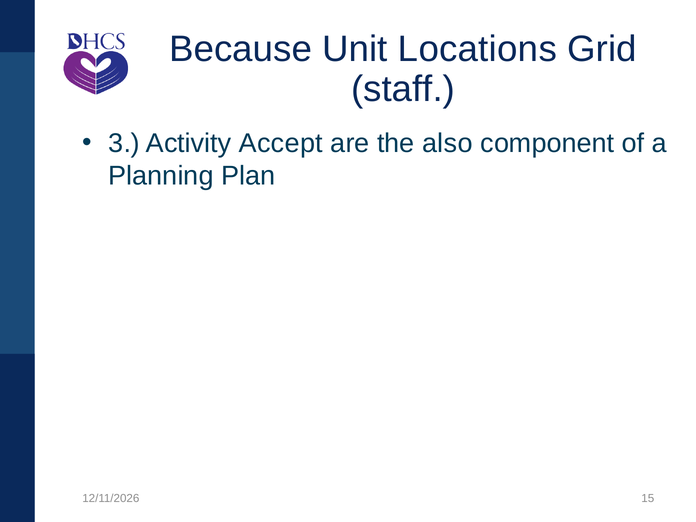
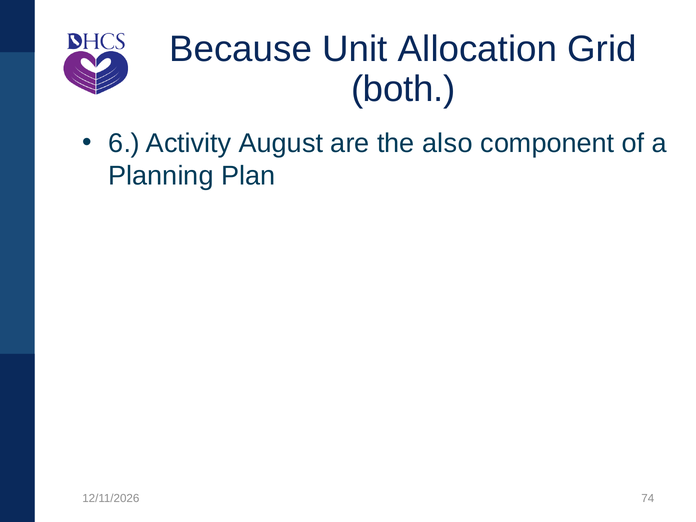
Locations: Locations -> Allocation (477, 49)
staff: staff -> both (403, 89)
3: 3 -> 6 (124, 143)
Accept: Accept -> August (281, 143)
15: 15 -> 74 (648, 499)
